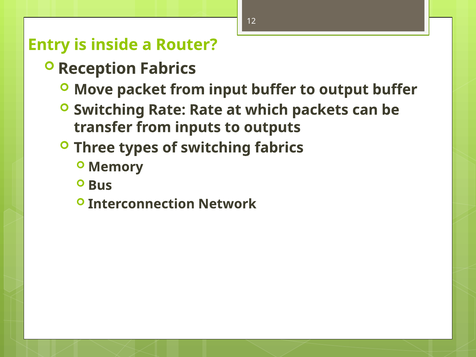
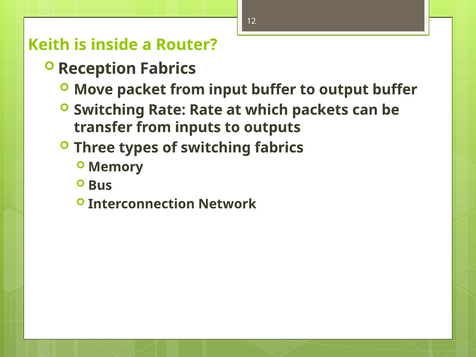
Entry: Entry -> Keith (49, 45)
